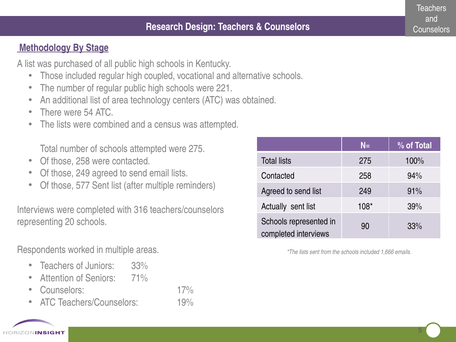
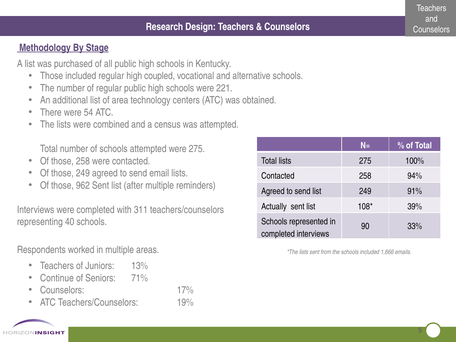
577: 577 -> 962 (83, 185)
316: 316 -> 311 (141, 210)
20: 20 -> 40 (70, 222)
Juniors 33%: 33% -> 13% (140, 266)
Attention: Attention -> Continue (57, 278)
